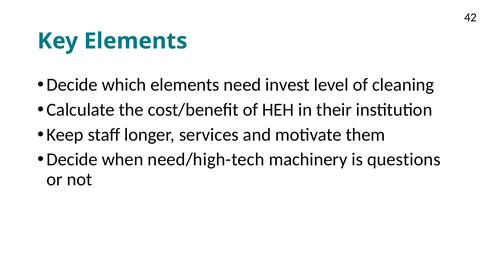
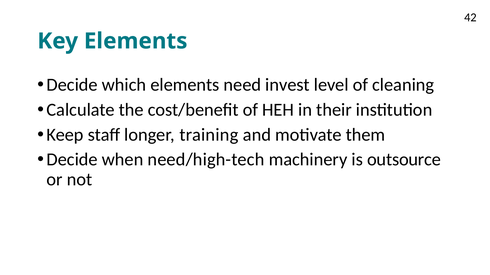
services: services -> training (209, 135)
questions: questions -> outsource (404, 160)
